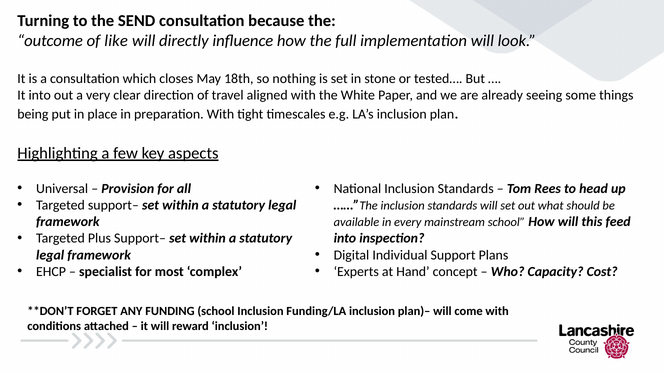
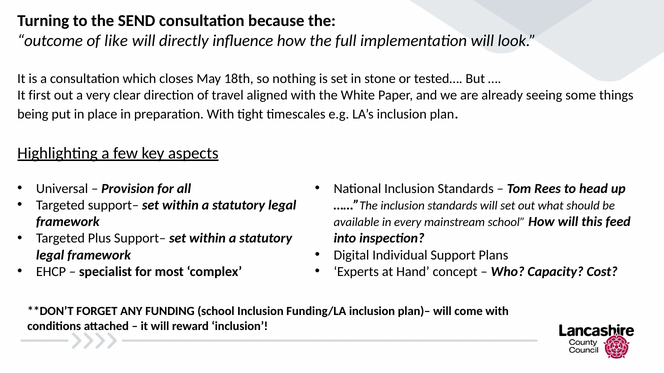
It into: into -> first (40, 95)
